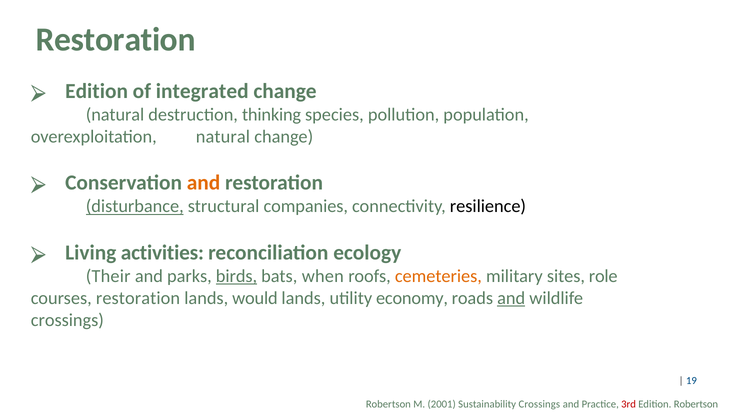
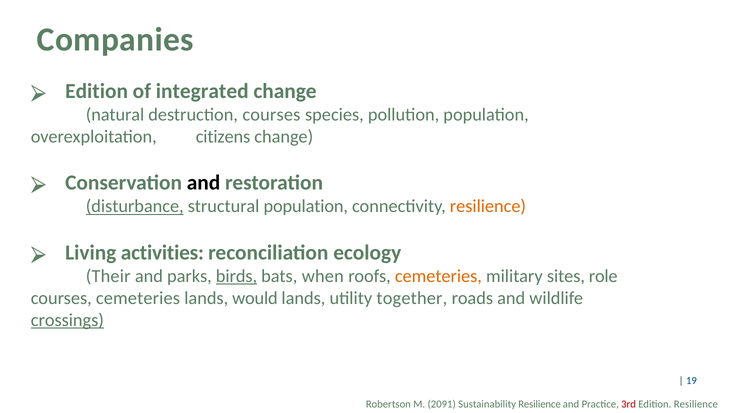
Restoration: Restoration -> Companies (115, 40)
destruction thinking: thinking -> courses (271, 114)
overexploitation natural: natural -> citizens (223, 136)
and colour: orange -> black (204, 182)
structural companies: companies -> population (306, 206)
resilience colour: black -> orange (488, 206)
courses restoration: restoration -> cemeteries (138, 298)
economy: economy -> together (412, 298)
and underline: present -> none (511, 298)
crossings underline: none -> present (67, 320)
2001: 2001 -> 2091 (442, 404)
Sustainability Crossings: Crossings -> Resilience (539, 404)
Edition Robertson: Robertson -> Resilience (696, 404)
